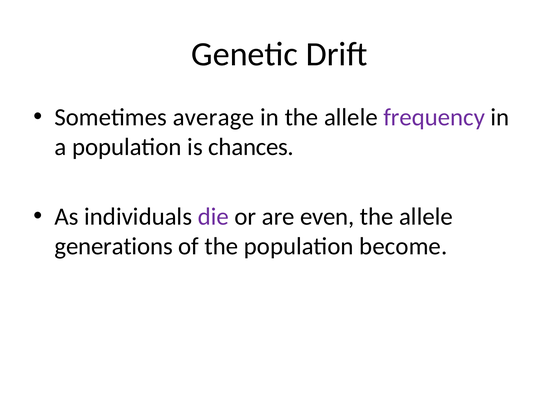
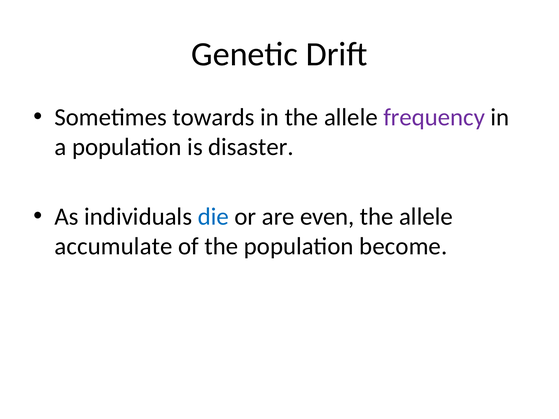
average: average -> towards (214, 117)
chances: chances -> disaster (251, 147)
die colour: purple -> blue (213, 217)
generations: generations -> accumulate (113, 246)
